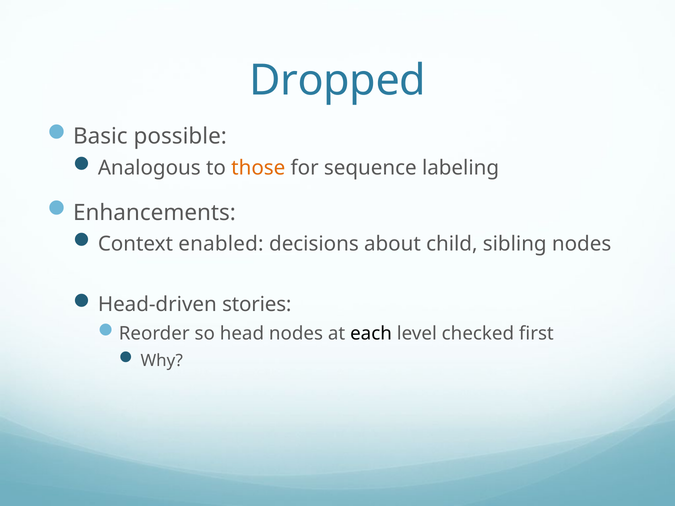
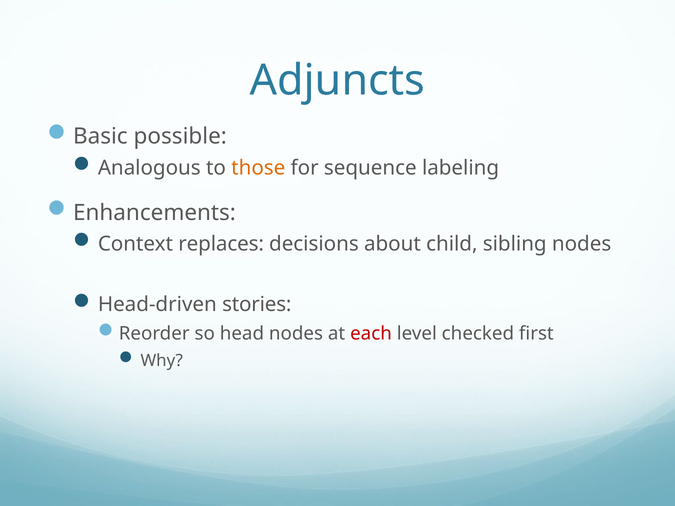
Dropped: Dropped -> Adjuncts (337, 80)
enabled: enabled -> replaces (221, 244)
each colour: black -> red (371, 334)
